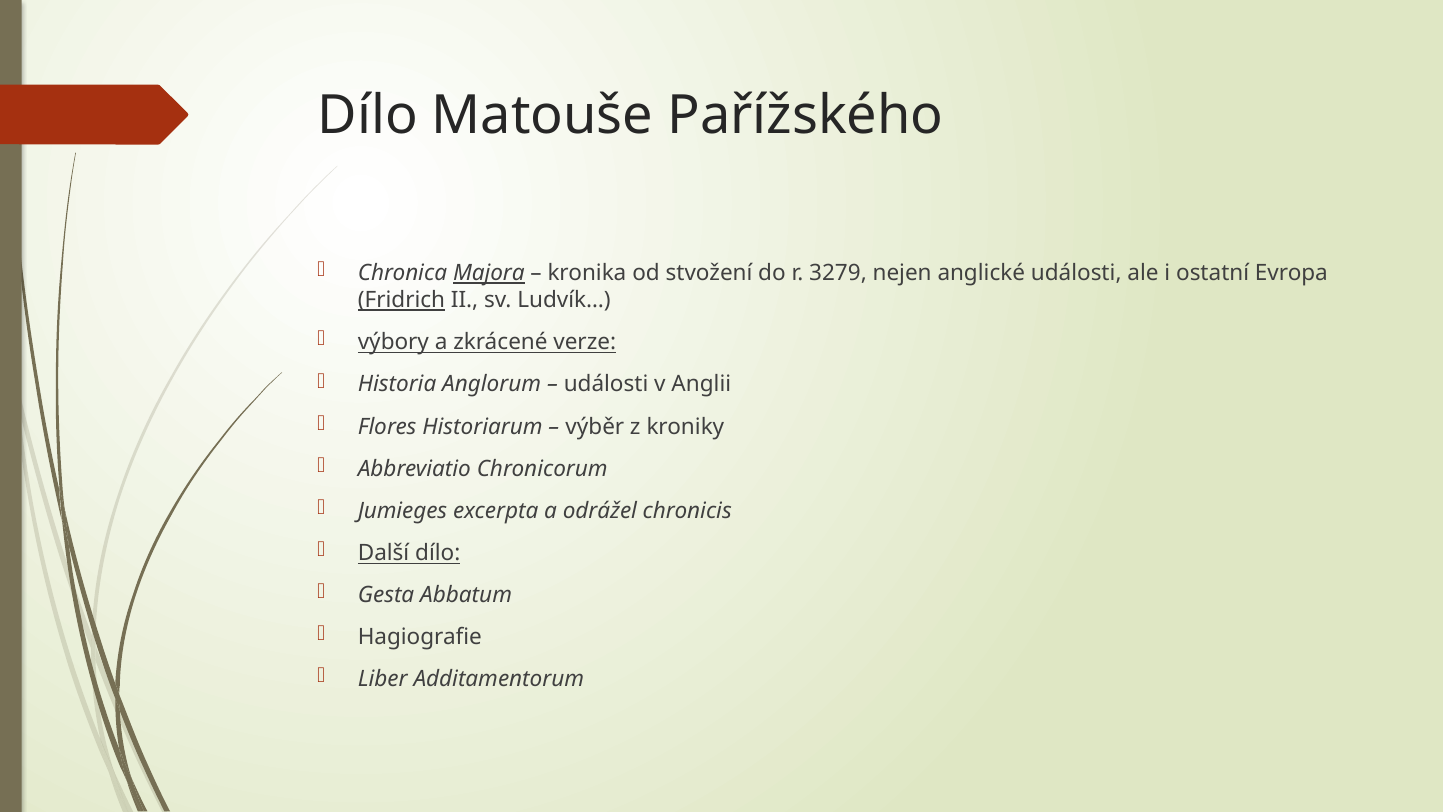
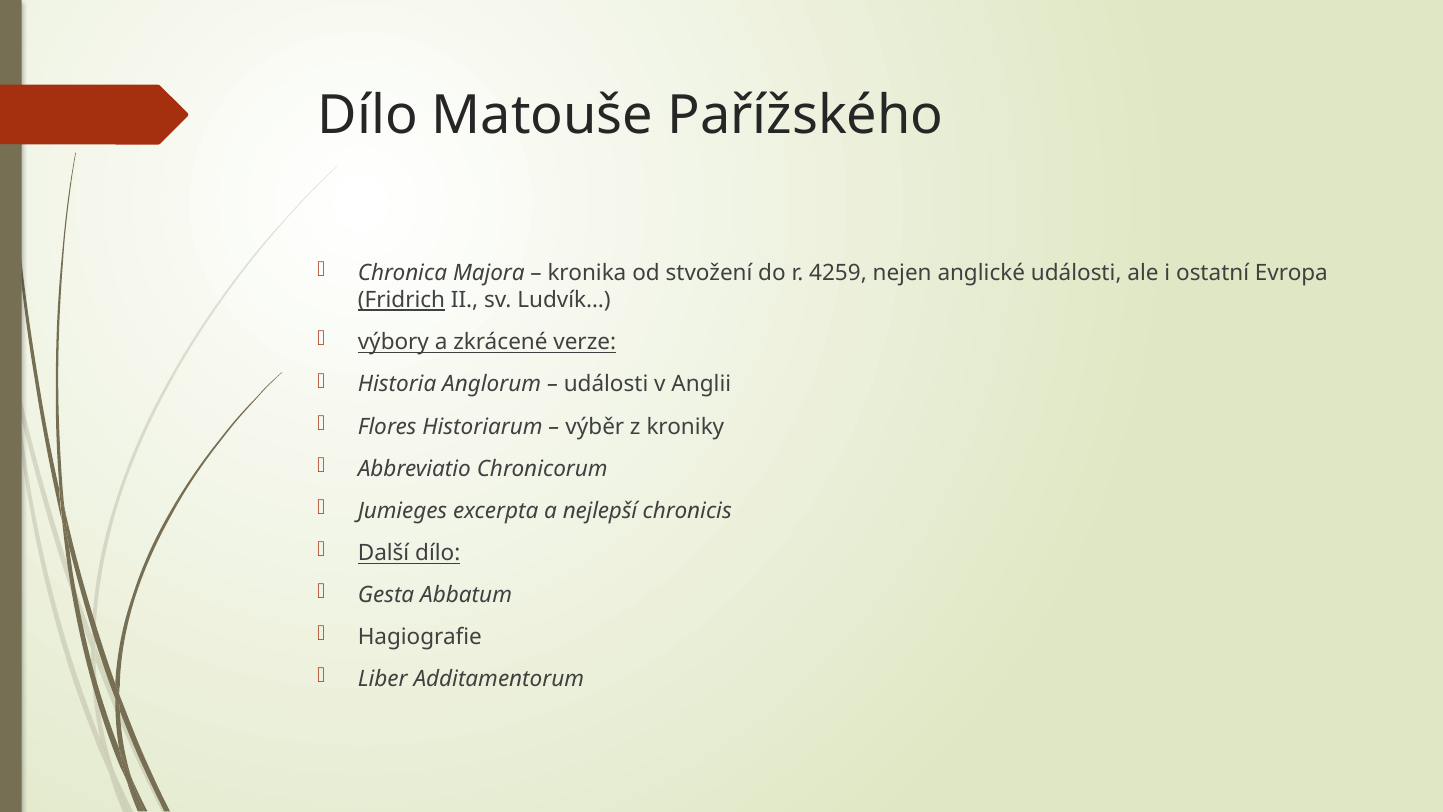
Majora underline: present -> none (489, 273)
3279: 3279 -> 4259 (838, 273)
odrážel: odrážel -> nejlepší (600, 511)
